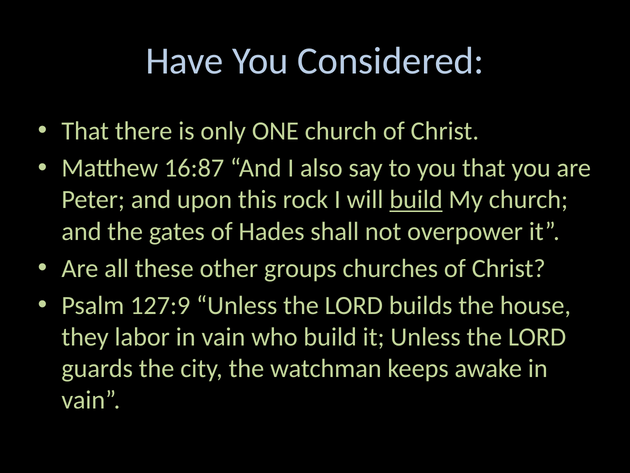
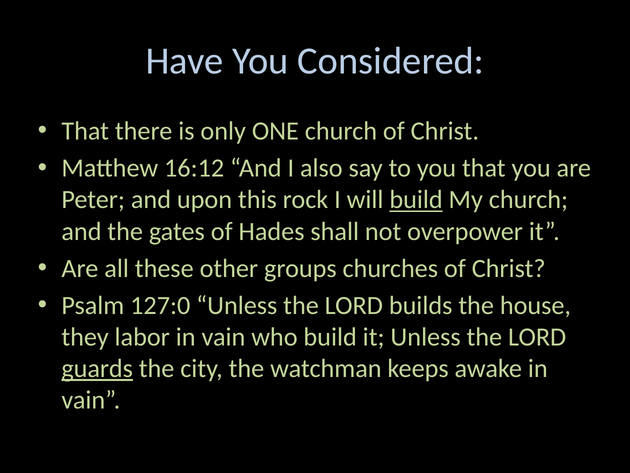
16:87: 16:87 -> 16:12 (194, 168)
127:9: 127:9 -> 127:0 (160, 305)
guards underline: none -> present (97, 368)
